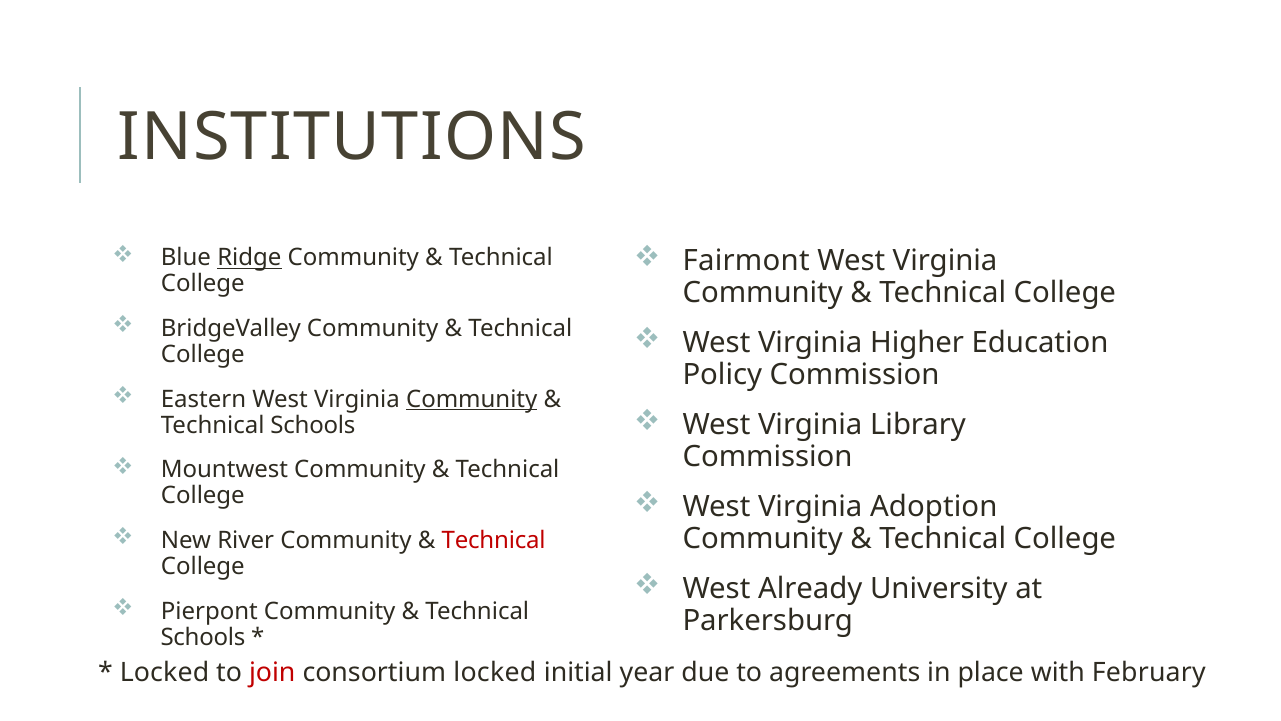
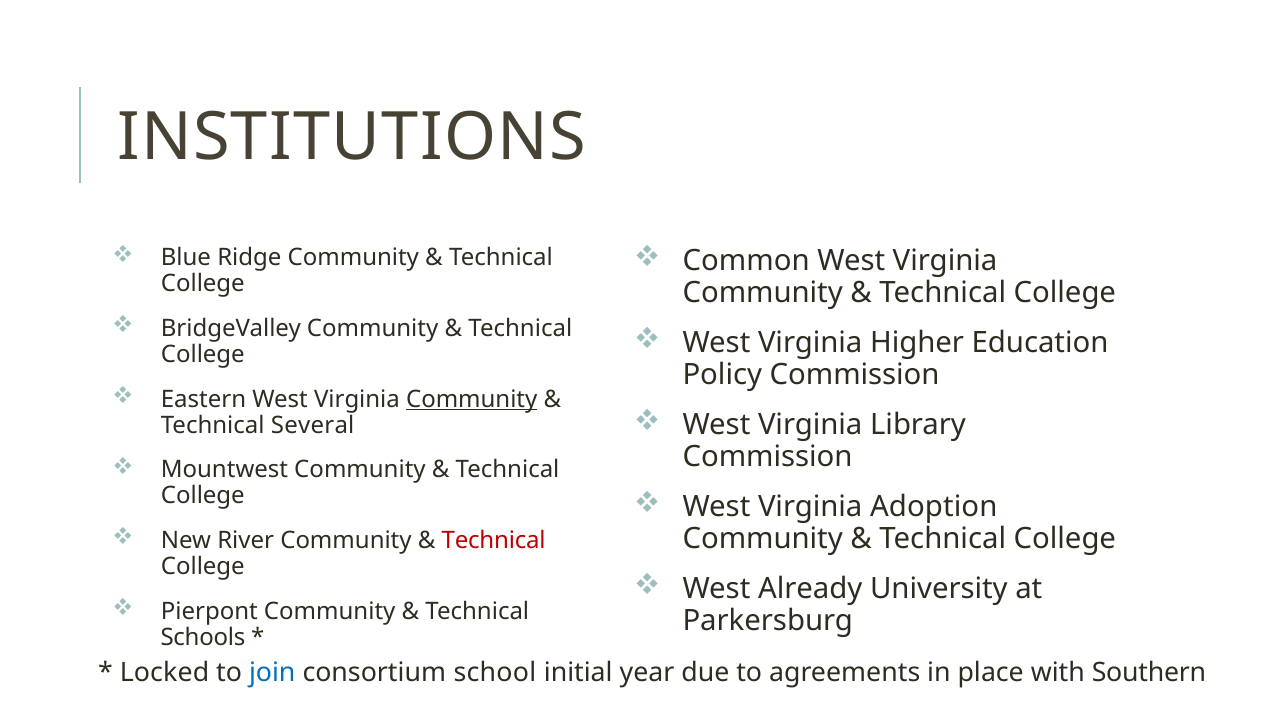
Fairmont: Fairmont -> Common (746, 261)
Ridge underline: present -> none (249, 258)
Schools: Schools -> Several (313, 425)
join colour: red -> blue (272, 672)
consortium locked: locked -> school (495, 672)
February: February -> Southern (1149, 672)
